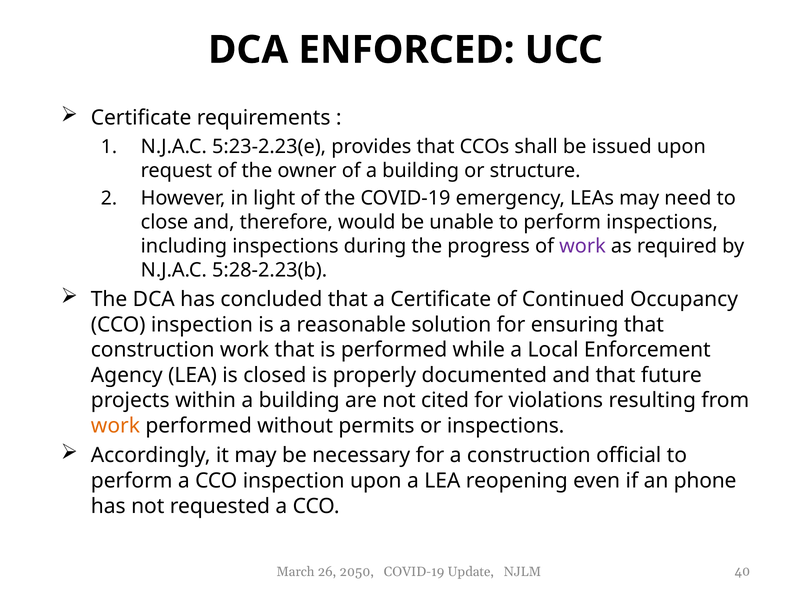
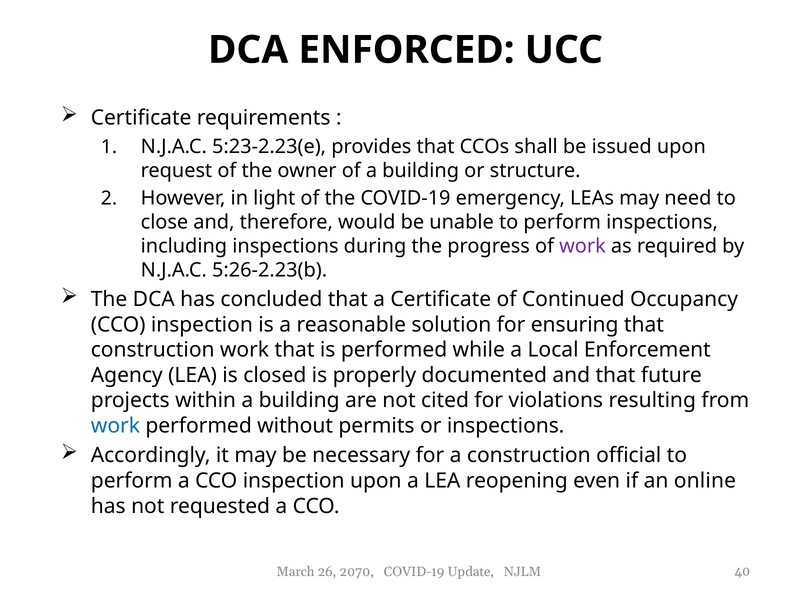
5:28-2.23(b: 5:28-2.23(b -> 5:26-2.23(b (270, 270)
work colour: orange -> blue (115, 425)
phone: phone -> online (705, 480)
2050: 2050 -> 2070 (357, 572)
